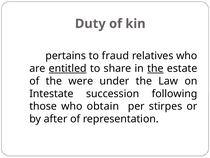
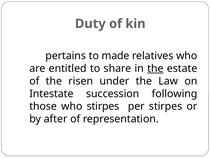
fraud: fraud -> made (116, 56)
entitled underline: present -> none (68, 68)
were: were -> risen (81, 81)
who obtain: obtain -> stirpes (103, 106)
